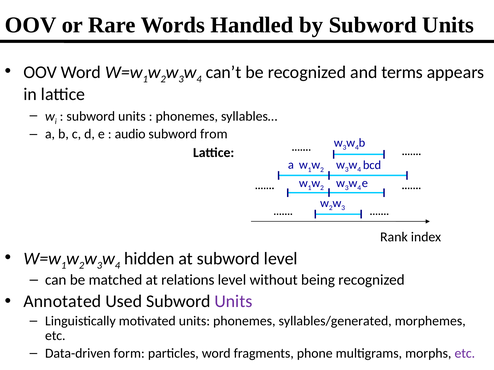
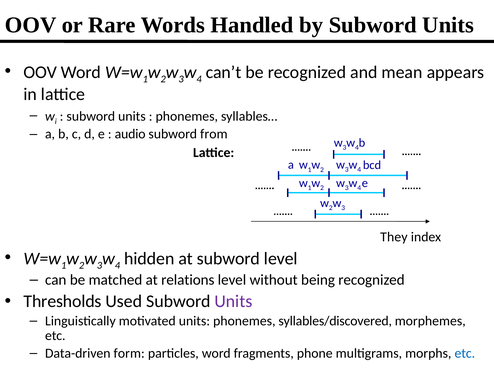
terms: terms -> mean (402, 72)
Rank: Rank -> They (394, 237)
Annotated: Annotated -> Thresholds (63, 302)
syllables/generated: syllables/generated -> syllables/discovered (335, 321)
etc colour: purple -> blue (465, 354)
